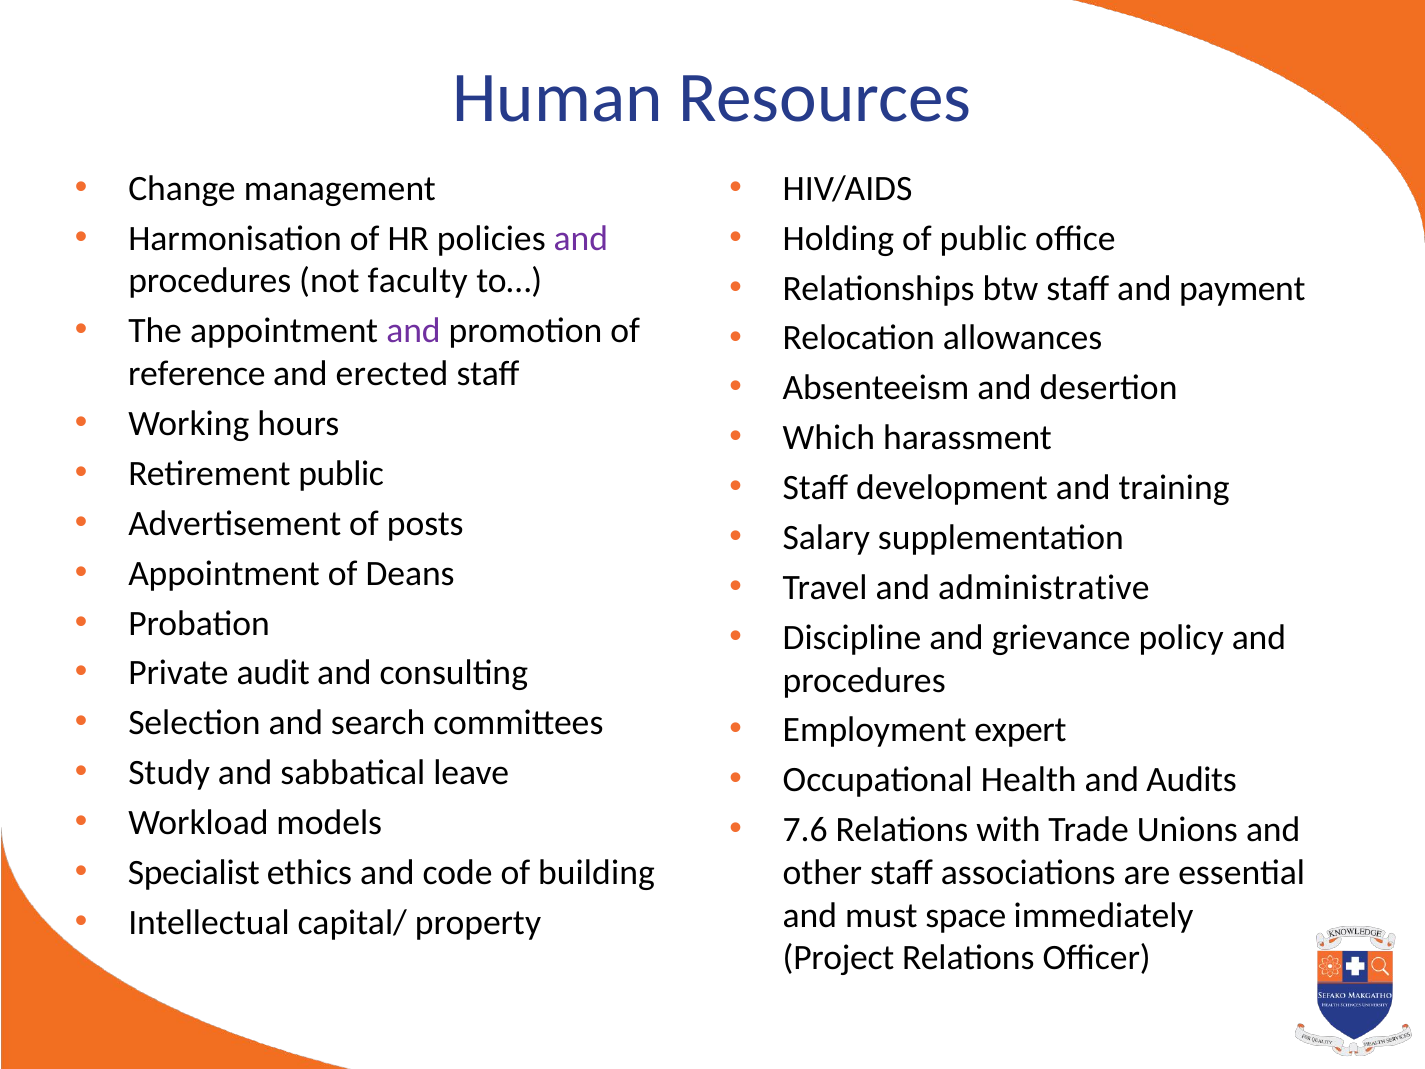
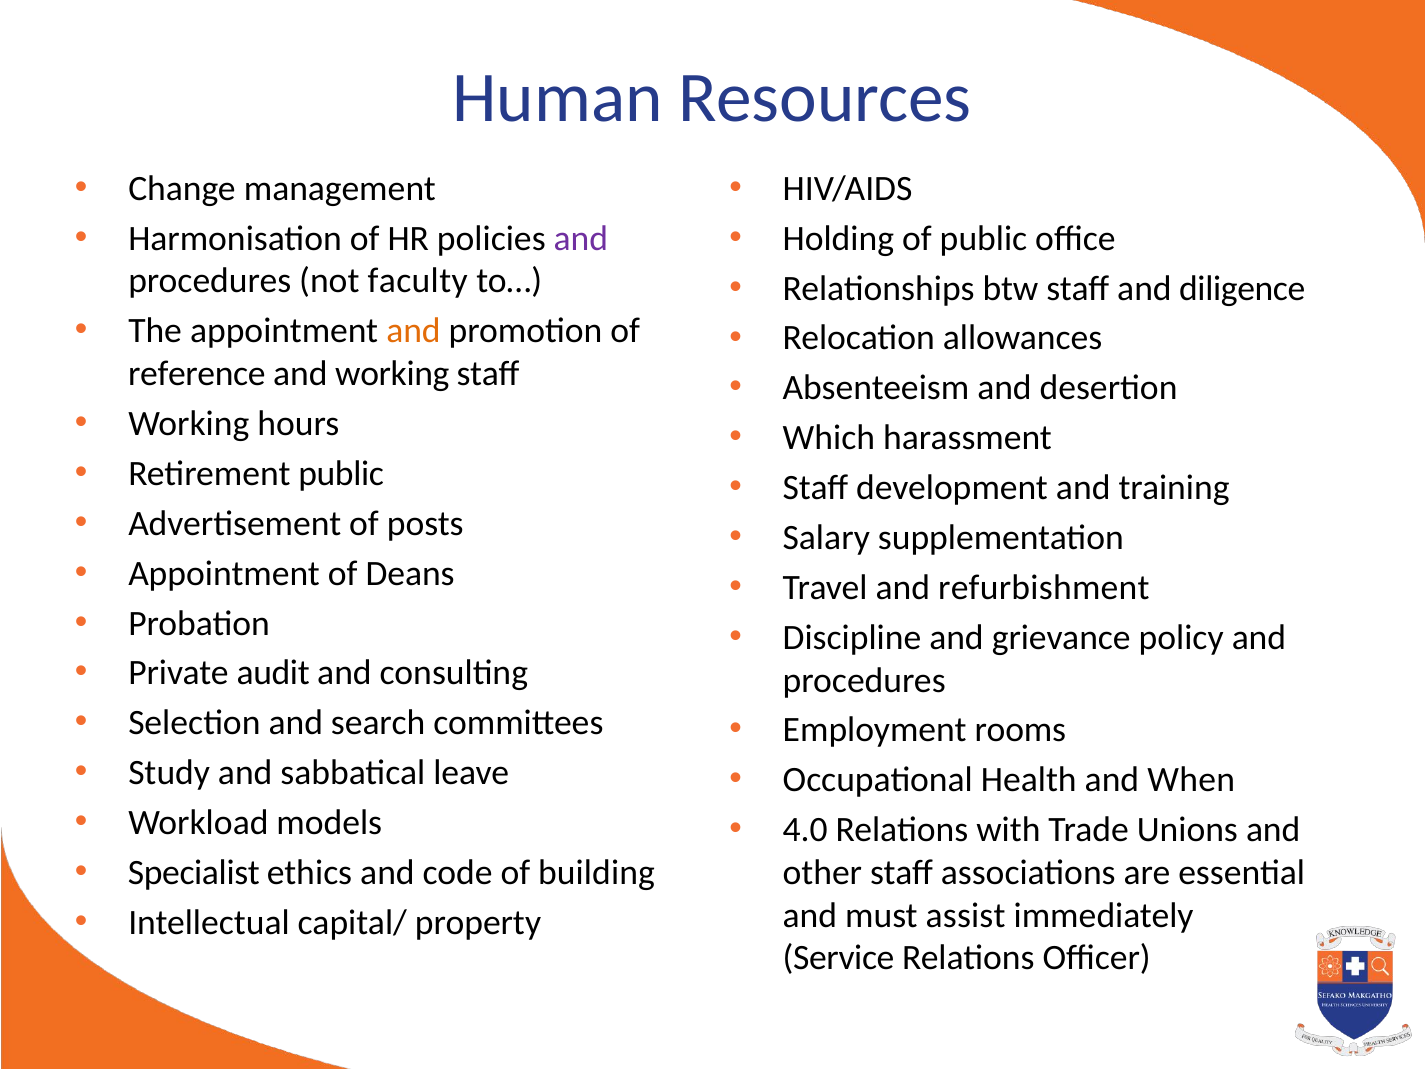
payment: payment -> diligence (1242, 288)
and colour: purple -> orange (413, 331)
and erected: erected -> working (392, 374)
administrative: administrative -> refurbishment (1044, 587)
expert: expert -> rooms (1020, 730)
Audits: Audits -> When (1191, 780)
7.6: 7.6 -> 4.0 (805, 830)
space: space -> assist (966, 915)
Project: Project -> Service (839, 958)
